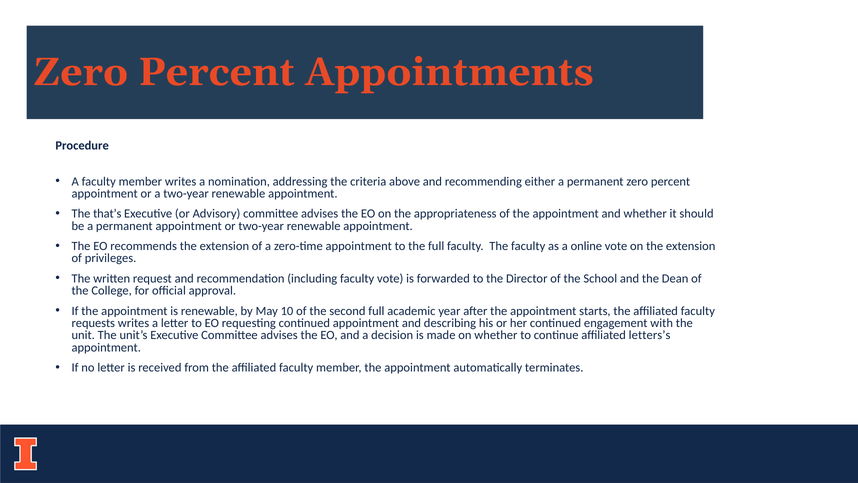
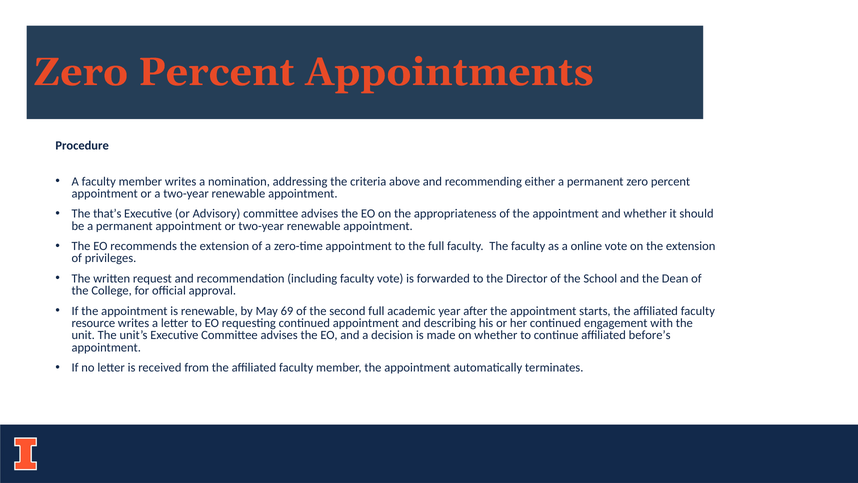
10: 10 -> 69 (287, 311)
requests: requests -> resource (93, 323)
letters’s: letters’s -> before’s (650, 335)
